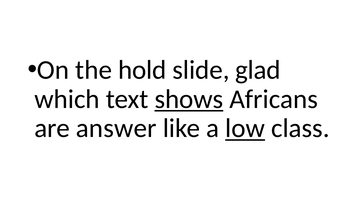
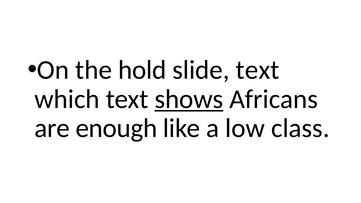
slide glad: glad -> text (258, 70)
answer: answer -> enough (116, 128)
low underline: present -> none (245, 128)
